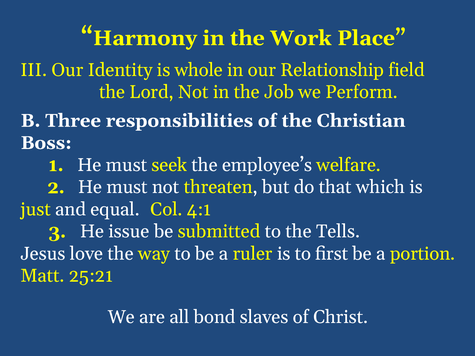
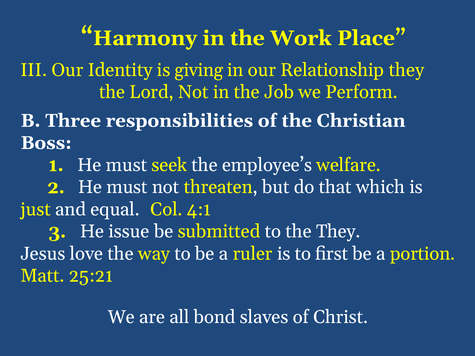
whole: whole -> giving (199, 70)
Relationship field: field -> they (407, 70)
the Tells: Tells -> They (338, 232)
